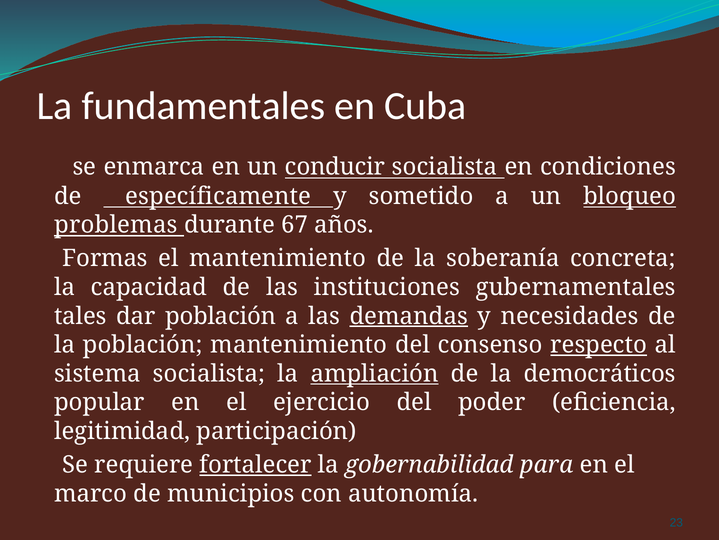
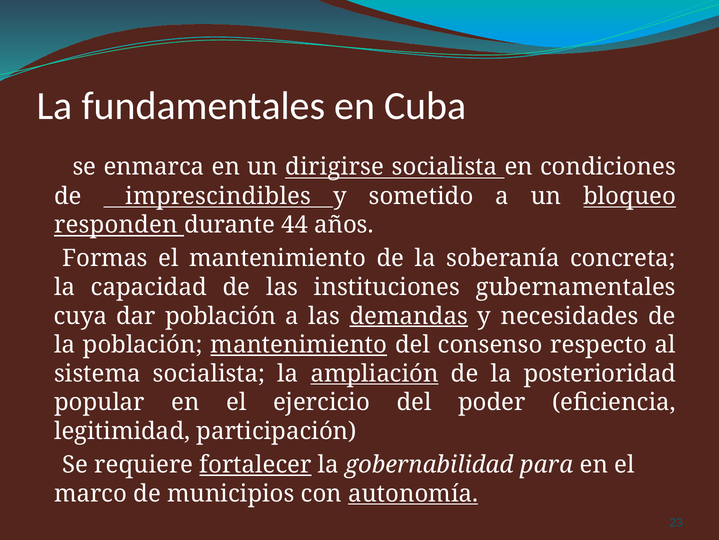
conducir: conducir -> dirigirse (335, 167)
específicamente: específicamente -> imprescindibles (218, 196)
problemas: problemas -> responden (116, 225)
67: 67 -> 44 (295, 225)
tales: tales -> cuya (80, 316)
mantenimiento underline: none -> present (299, 344)
respecto underline: present -> none (599, 344)
democráticos: democráticos -> posterioridad (600, 373)
autonomía underline: none -> present (413, 493)
